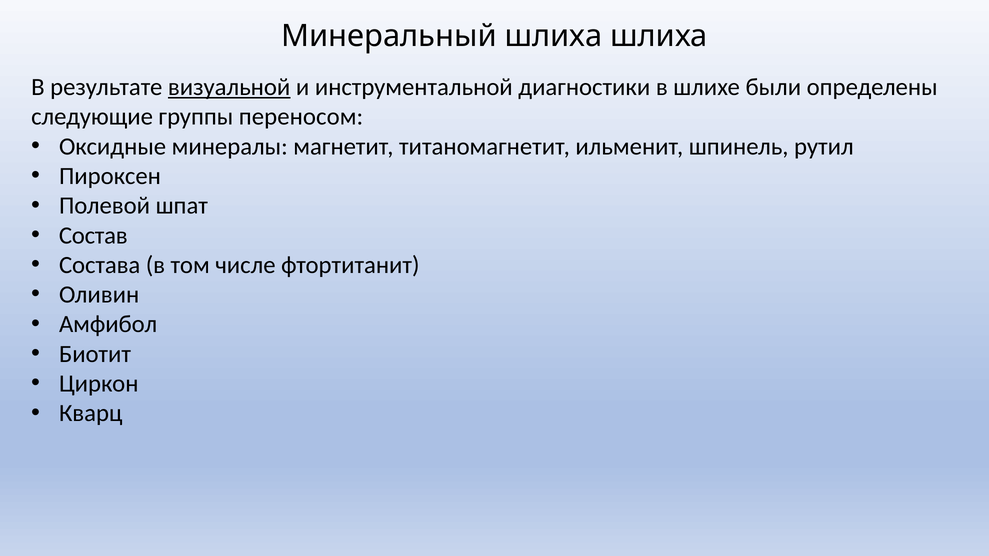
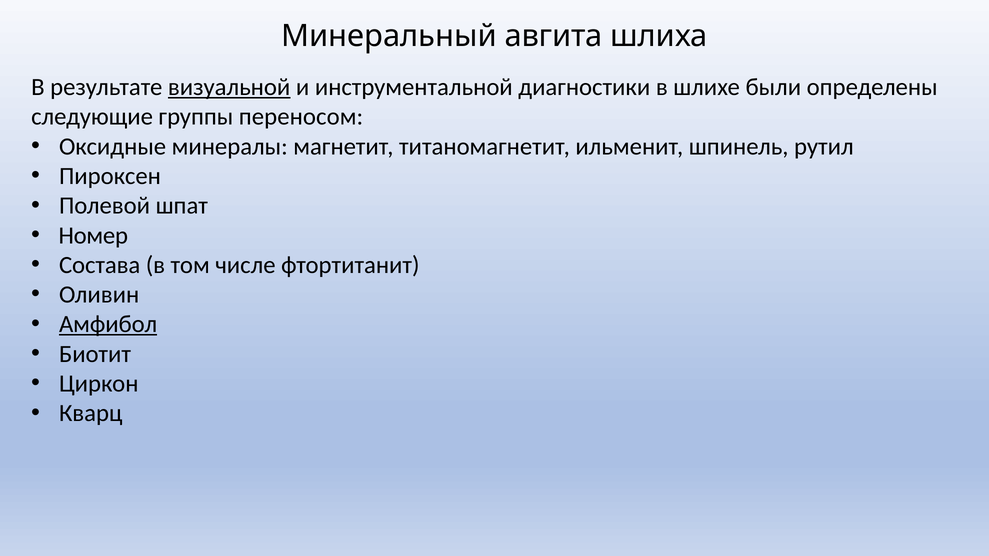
Минеральный шлиха: шлиха -> авгита (554, 36)
Состав: Состав -> Номер (93, 236)
Амфибол underline: none -> present (108, 325)
